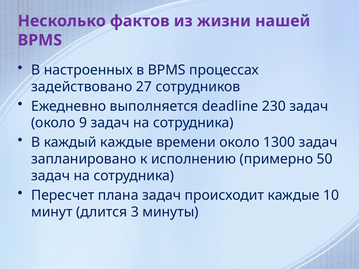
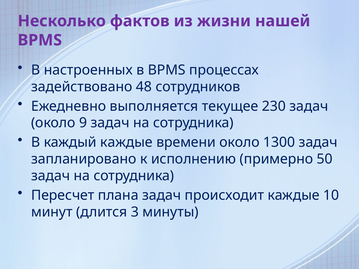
27: 27 -> 48 (144, 87)
deadline: deadline -> текущее (230, 106)
